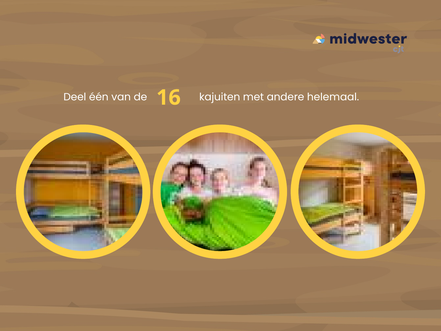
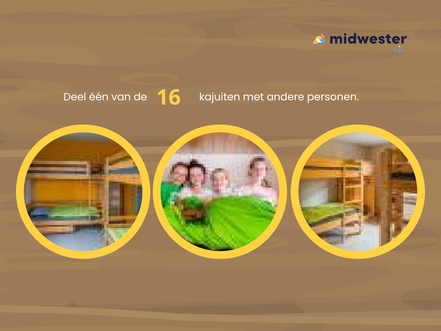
helemaal: helemaal -> personen (333, 97)
